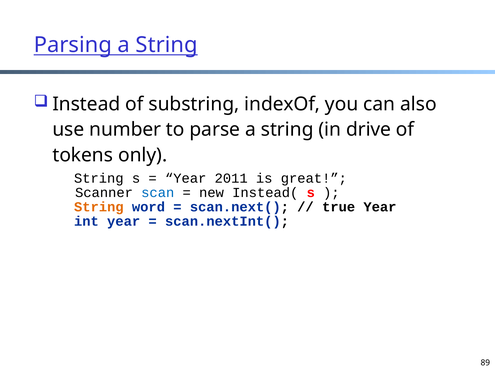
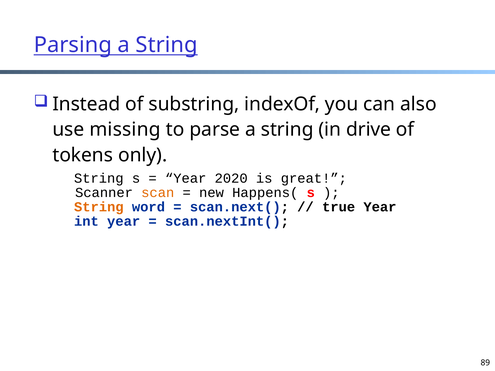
number: number -> missing (125, 130)
2011: 2011 -> 2020 (231, 178)
scan colour: blue -> orange (158, 193)
Instead(: Instead( -> Happens( (265, 193)
